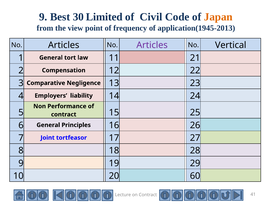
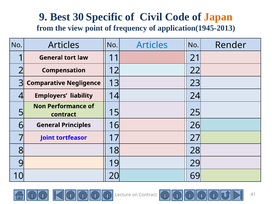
Limited: Limited -> Specific (104, 17)
Articles colour: purple -> blue (152, 45)
Vertical: Vertical -> Render (231, 45)
60: 60 -> 69 (195, 176)
